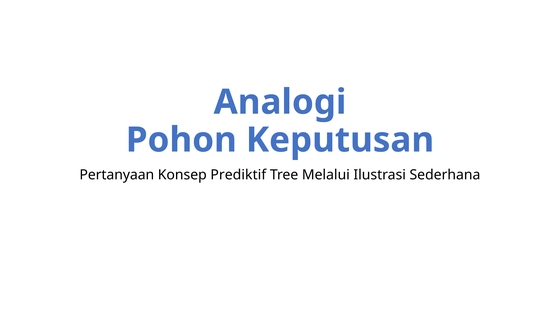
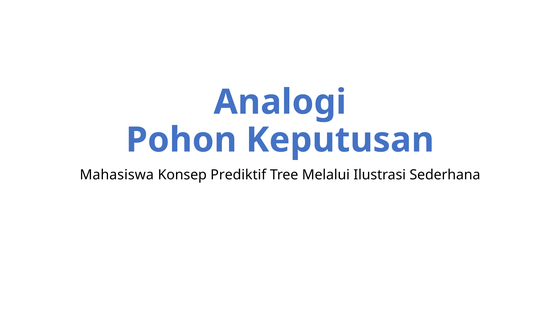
Pertanyaan: Pertanyaan -> Mahasiswa (117, 175)
